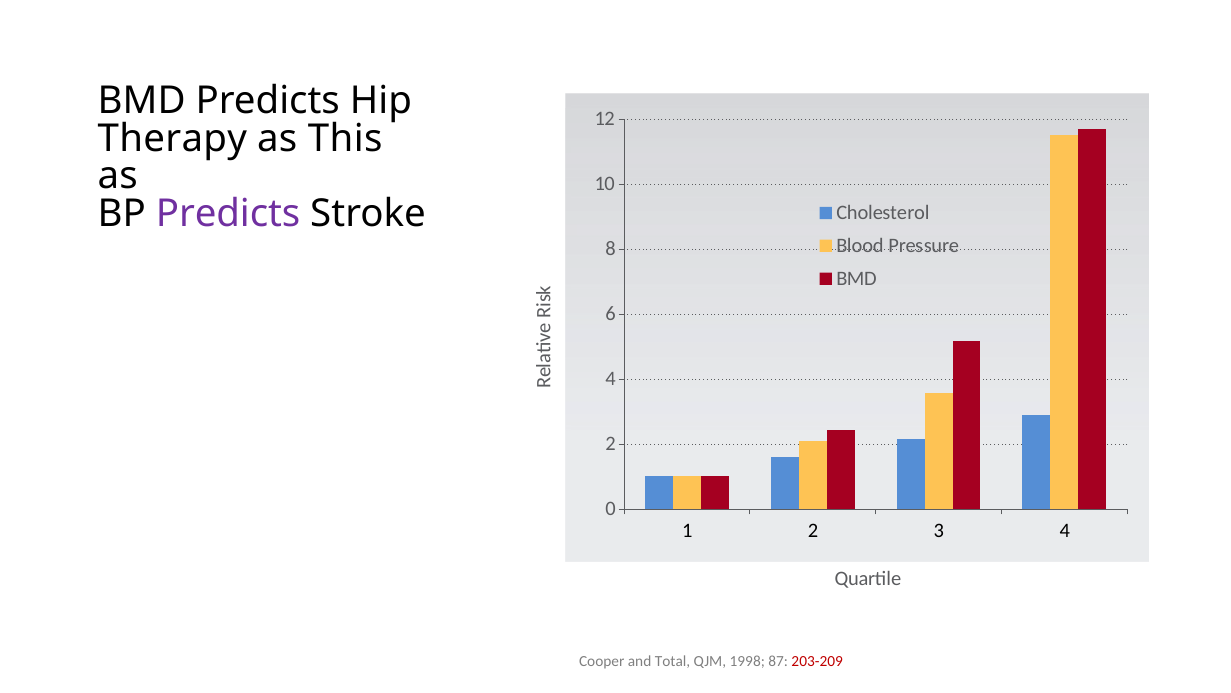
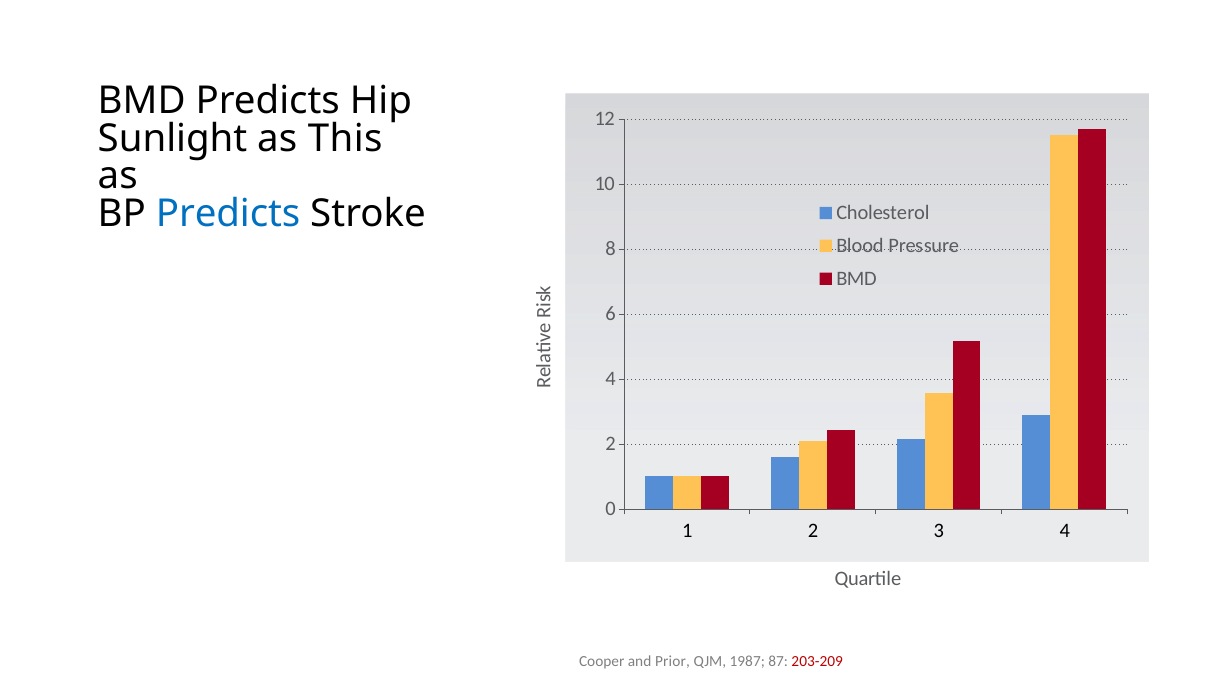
Therapy: Therapy -> Sunlight (173, 138)
Predicts colour: purple -> blue (228, 213)
Total: Total -> Prior (673, 661)
1998: 1998 -> 1987 (747, 661)
